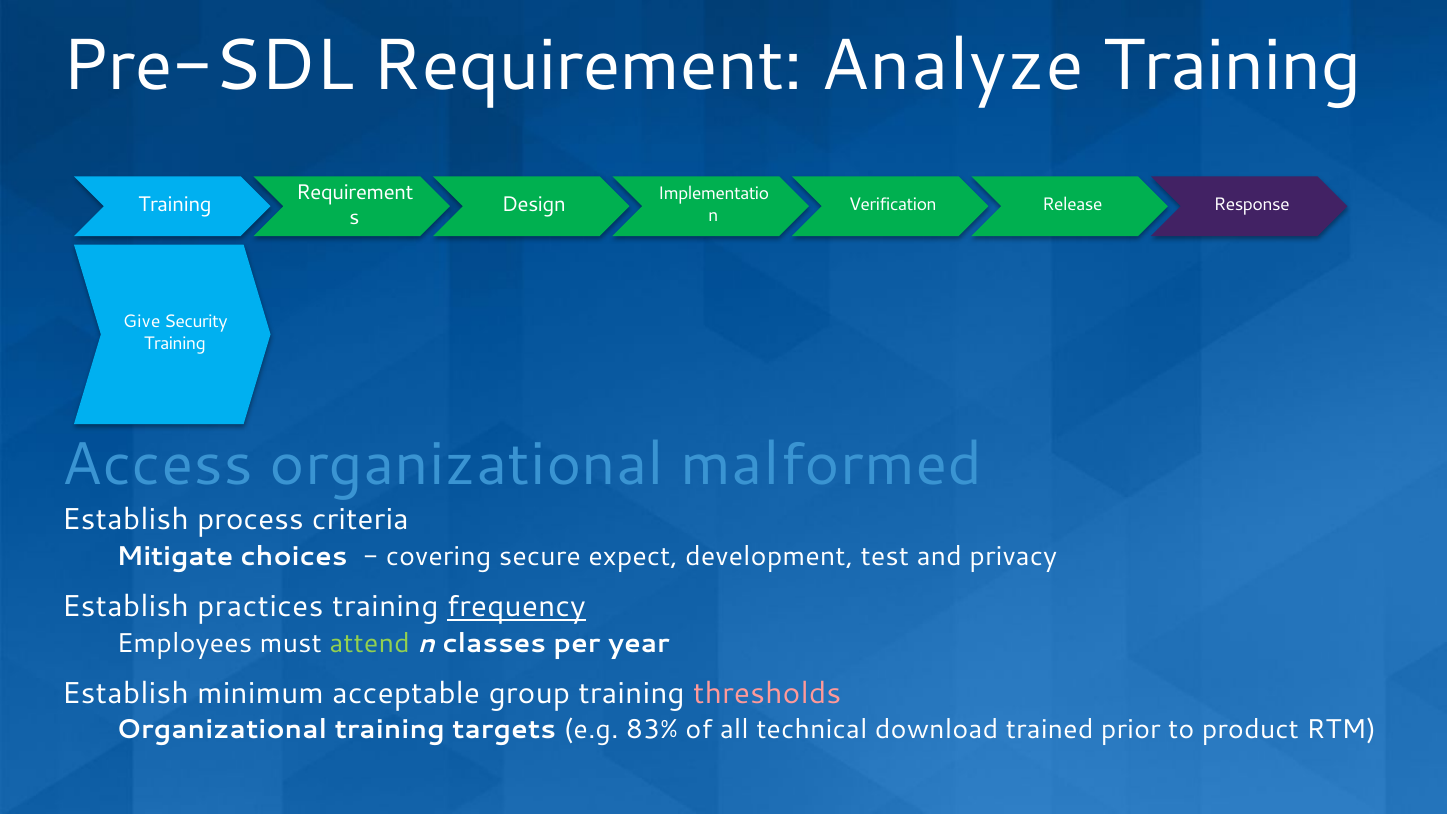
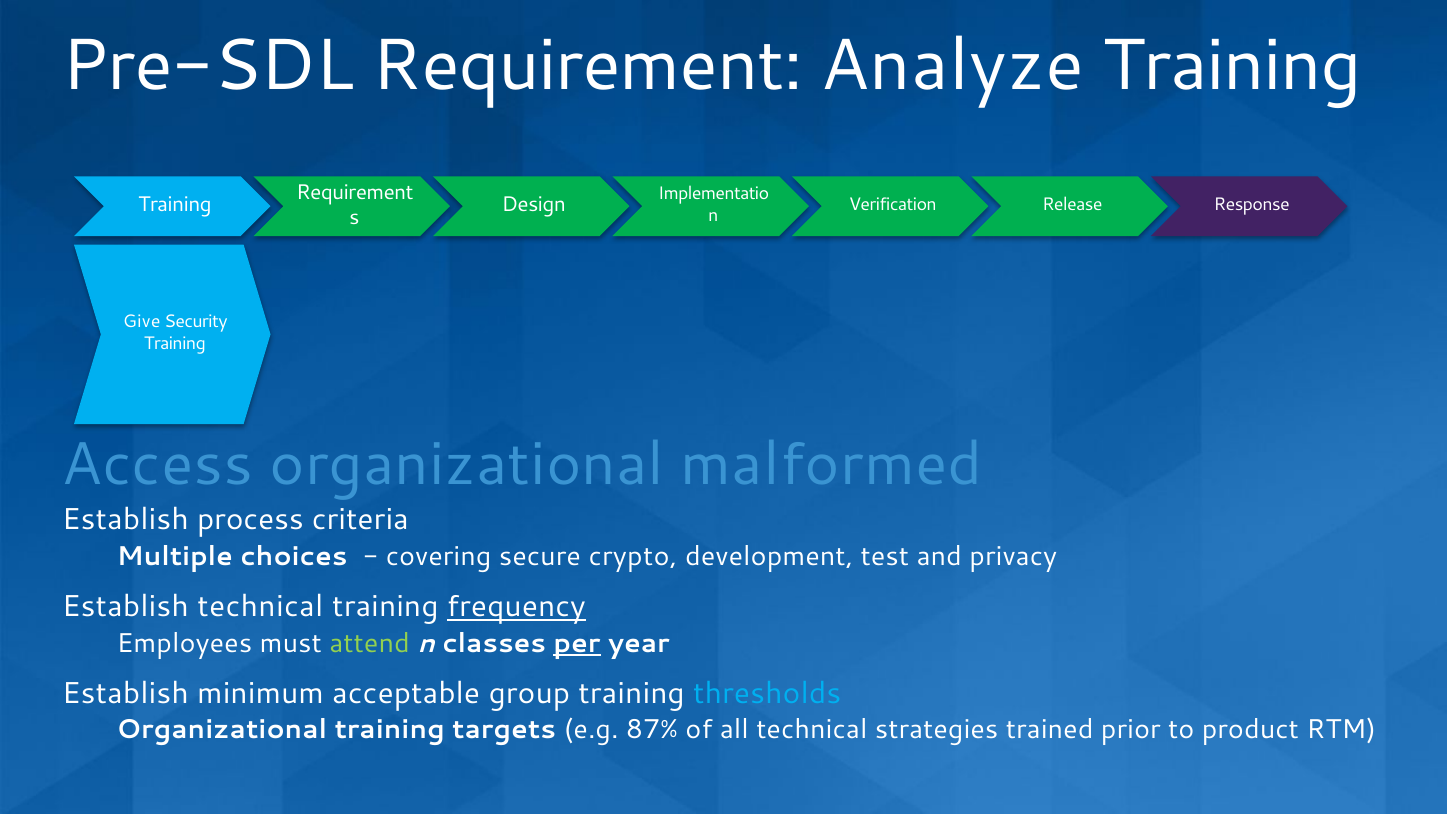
Mitigate: Mitigate -> Multiple (175, 556)
expect: expect -> crypto (633, 556)
Establish practices: practices -> technical (260, 607)
per underline: none -> present (577, 643)
thresholds colour: pink -> light blue (767, 694)
83%: 83% -> 87% (652, 730)
download: download -> strategies (937, 730)
